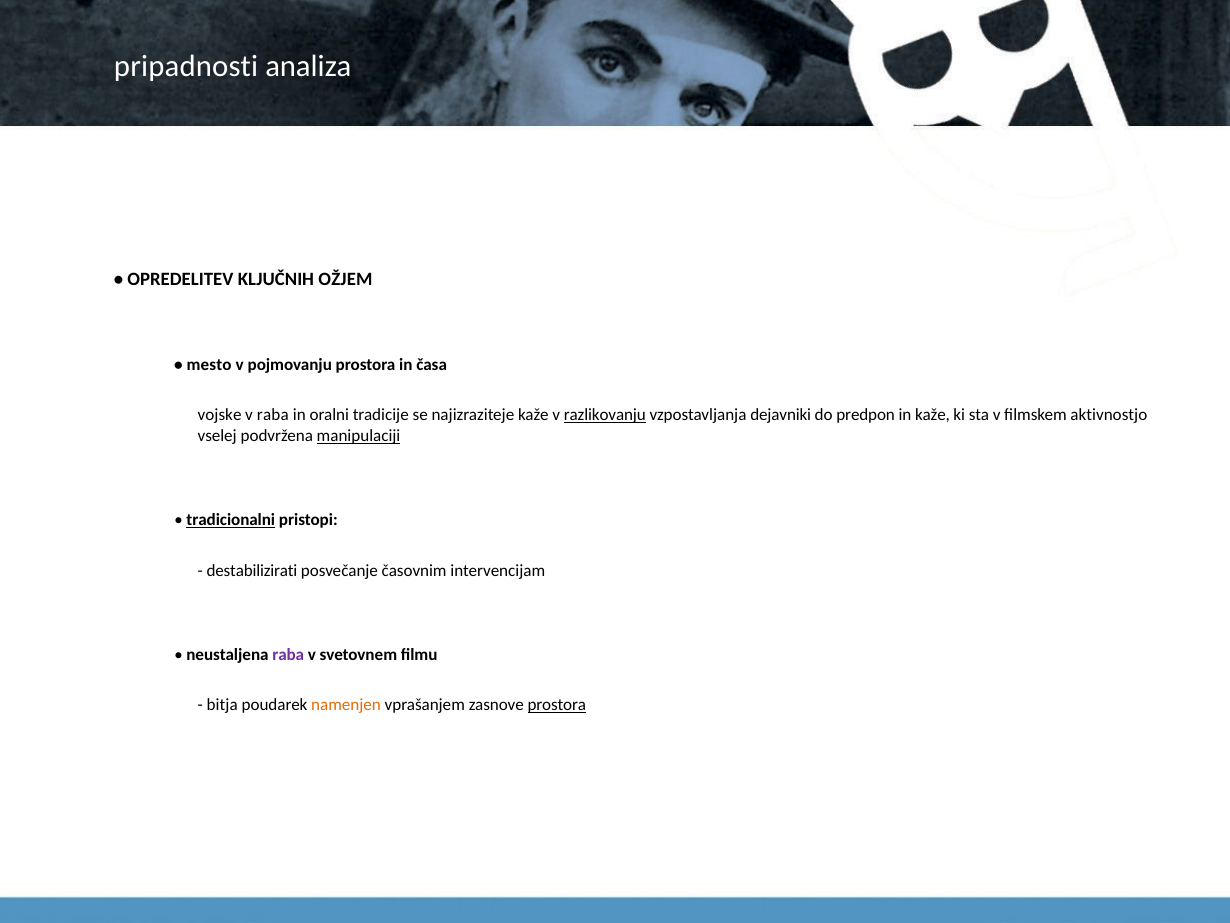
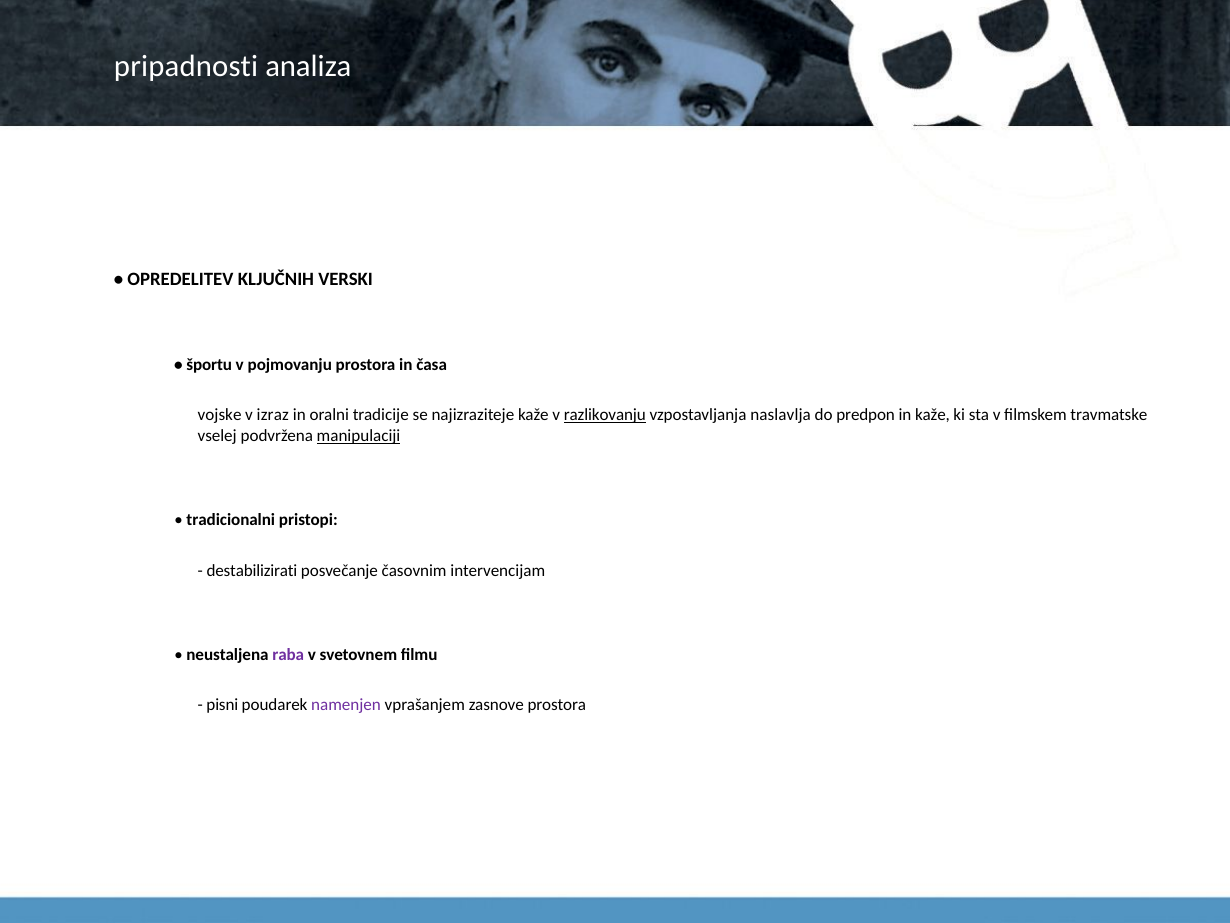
OŽJEM: OŽJEM -> VERSKI (346, 279)
mesto: mesto -> športu (209, 364)
v raba: raba -> izraz (273, 415)
dejavniki: dejavniki -> naslavlja (781, 415)
aktivnostjo: aktivnostjo -> travmatske (1109, 415)
tradicionalni underline: present -> none (231, 520)
bitja: bitja -> pisni (222, 705)
namenjen colour: orange -> purple (346, 705)
prostora underline: present -> none (557, 705)
